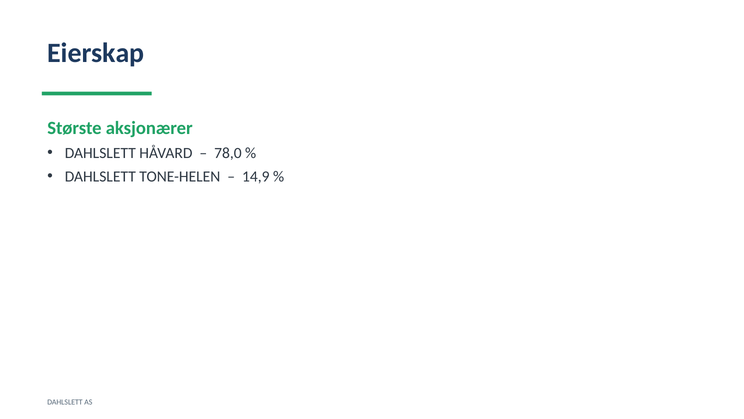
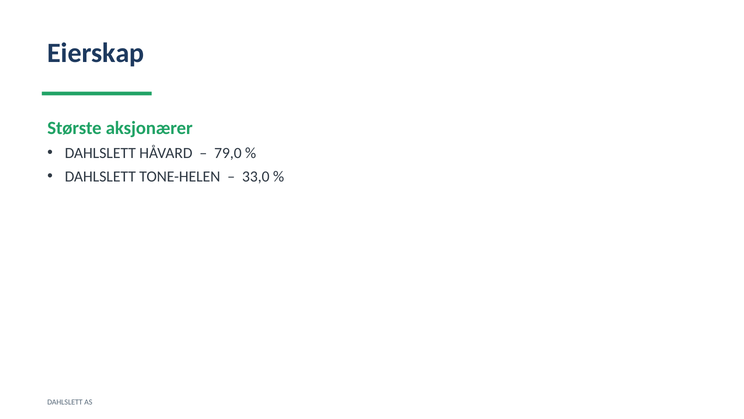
78,0: 78,0 -> 79,0 (228, 153)
14,9: 14,9 -> 33,0 (256, 176)
